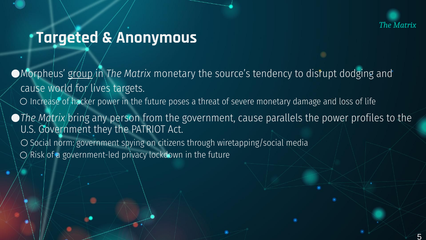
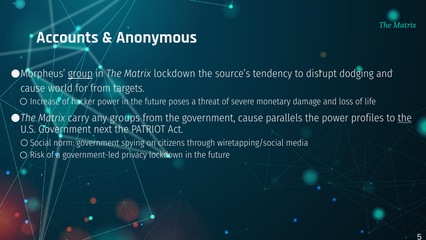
Targeted: Targeted -> Accounts (67, 37)
Matrix monetary: monetary -> lockdown (175, 74)
for lives: lives -> from (100, 88)
bring: bring -> carry (78, 118)
person: person -> groups (125, 118)
the underline: none -> present (405, 118)
they: they -> next (103, 129)
